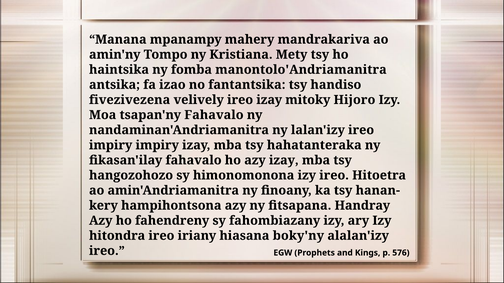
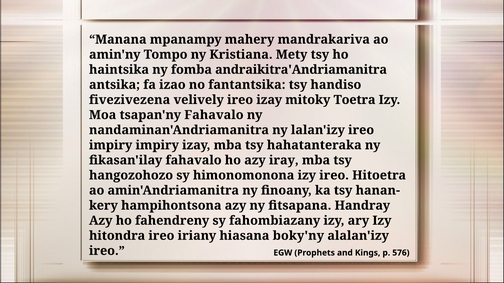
manontolo'Andriamanitra: manontolo'Andriamanitra -> andraikitra'Andriamanitra (301, 70)
Hijoro: Hijoro -> Toetra (355, 100)
azy izay: izay -> iray (284, 160)
